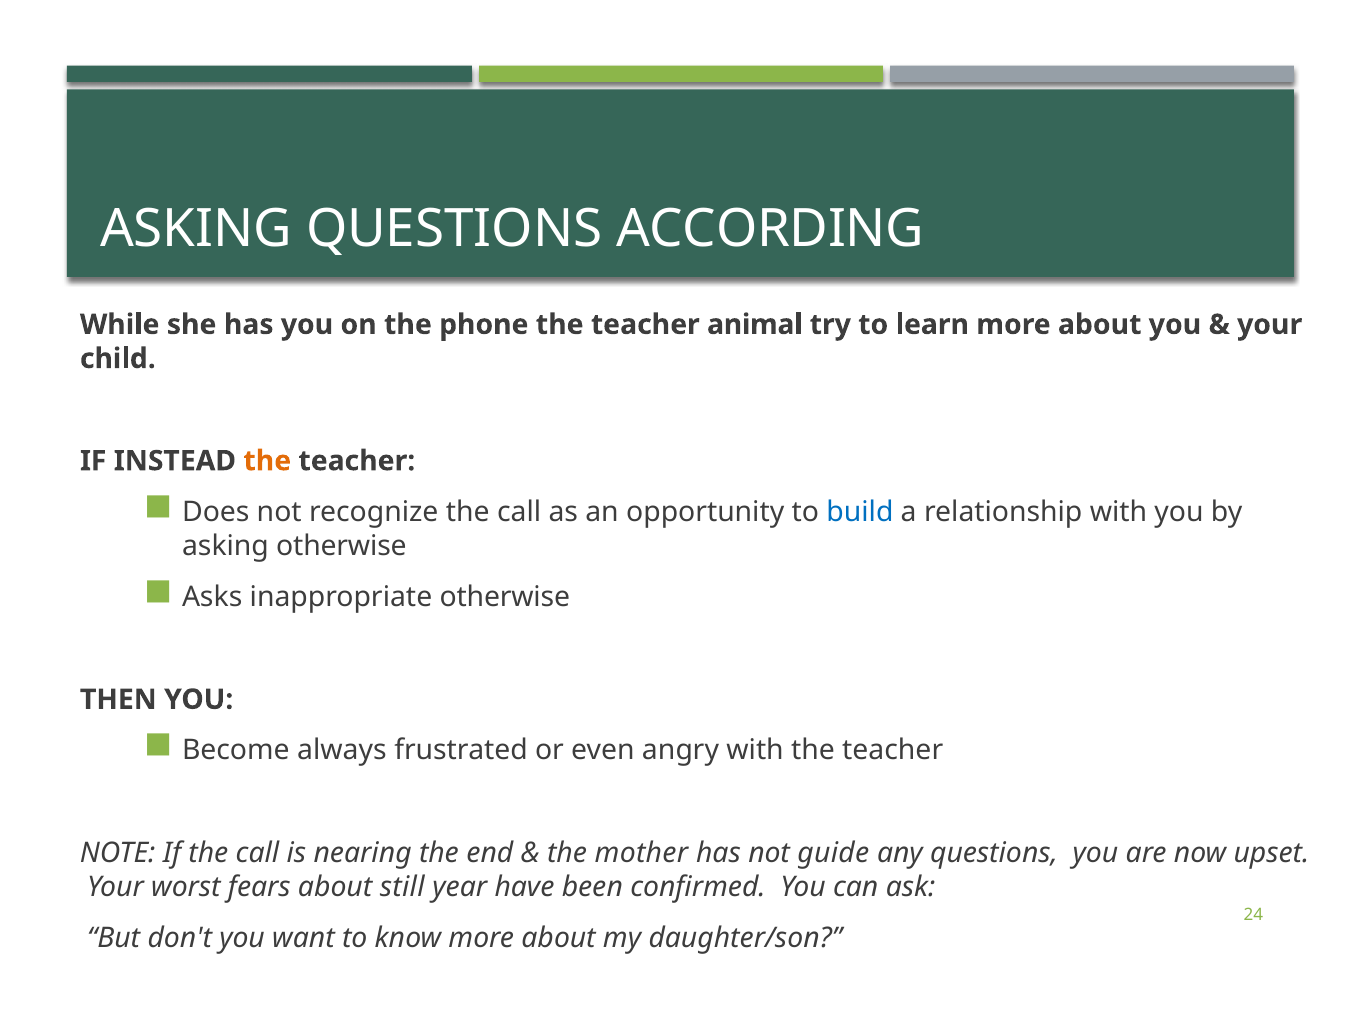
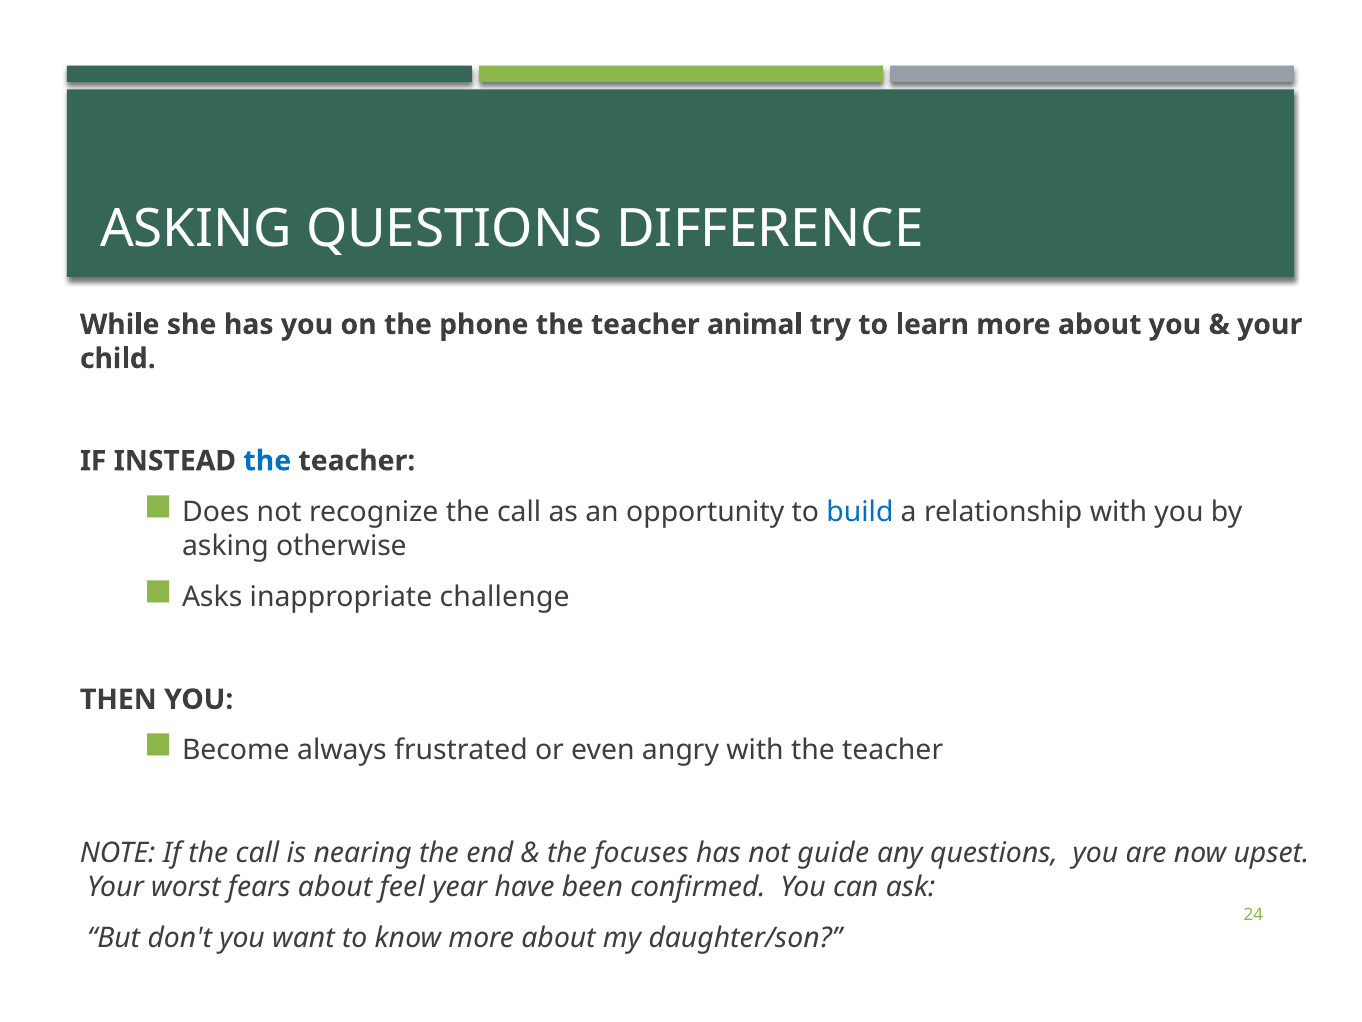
ACCORDING: ACCORDING -> DIFFERENCE (770, 229)
the colour: orange -> blue (267, 461)
inappropriate otherwise: otherwise -> challenge (505, 597)
mother: mother -> focuses (641, 852)
still: still -> feel (402, 887)
